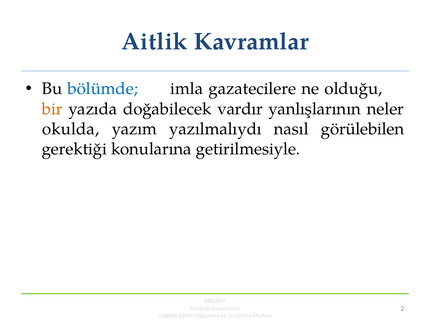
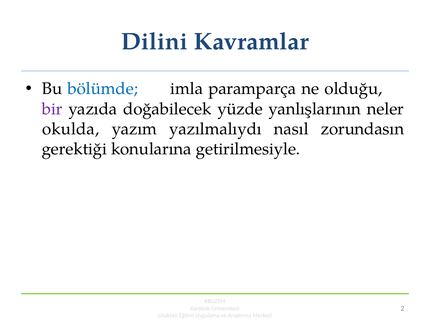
Aitlik: Aitlik -> Dilini (155, 41)
gazatecilere: gazatecilere -> paramparça (252, 89)
bir colour: orange -> purple (52, 109)
vardır: vardır -> yüzde (240, 109)
görülebilen: görülebilen -> zorundasın (362, 129)
